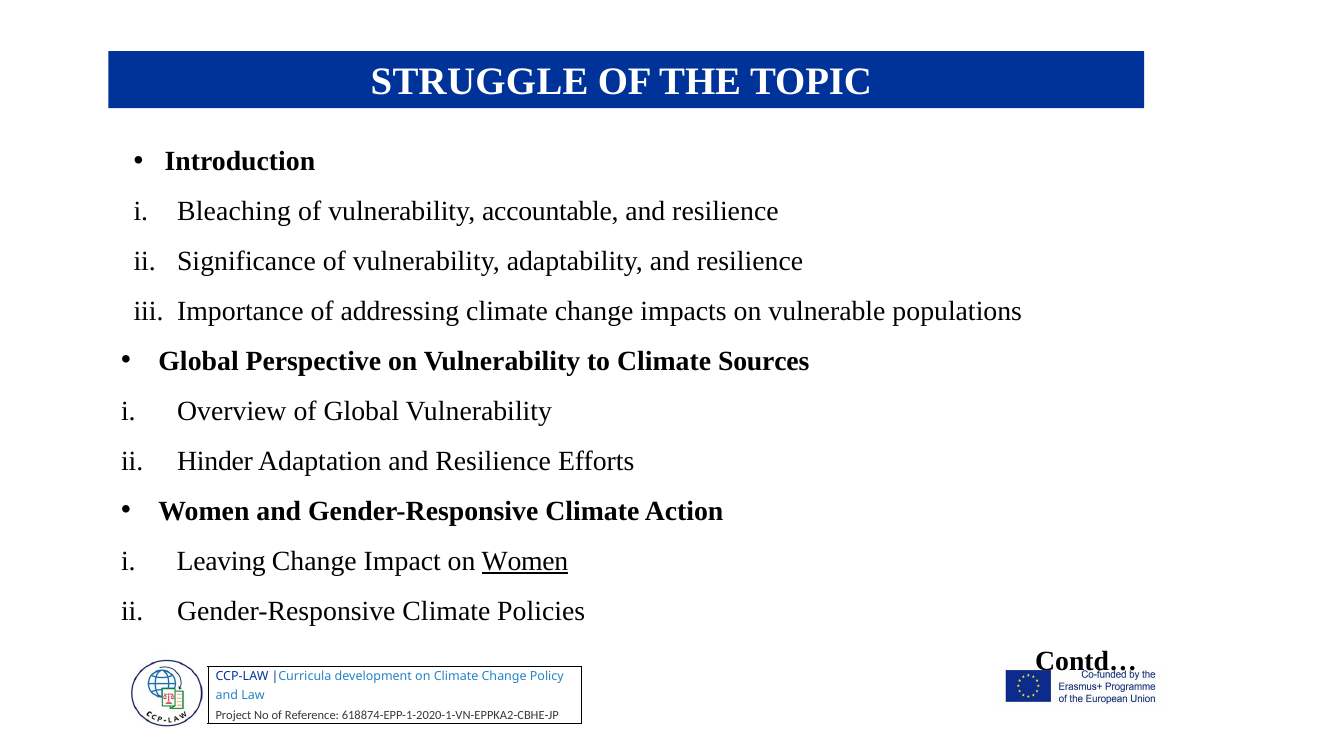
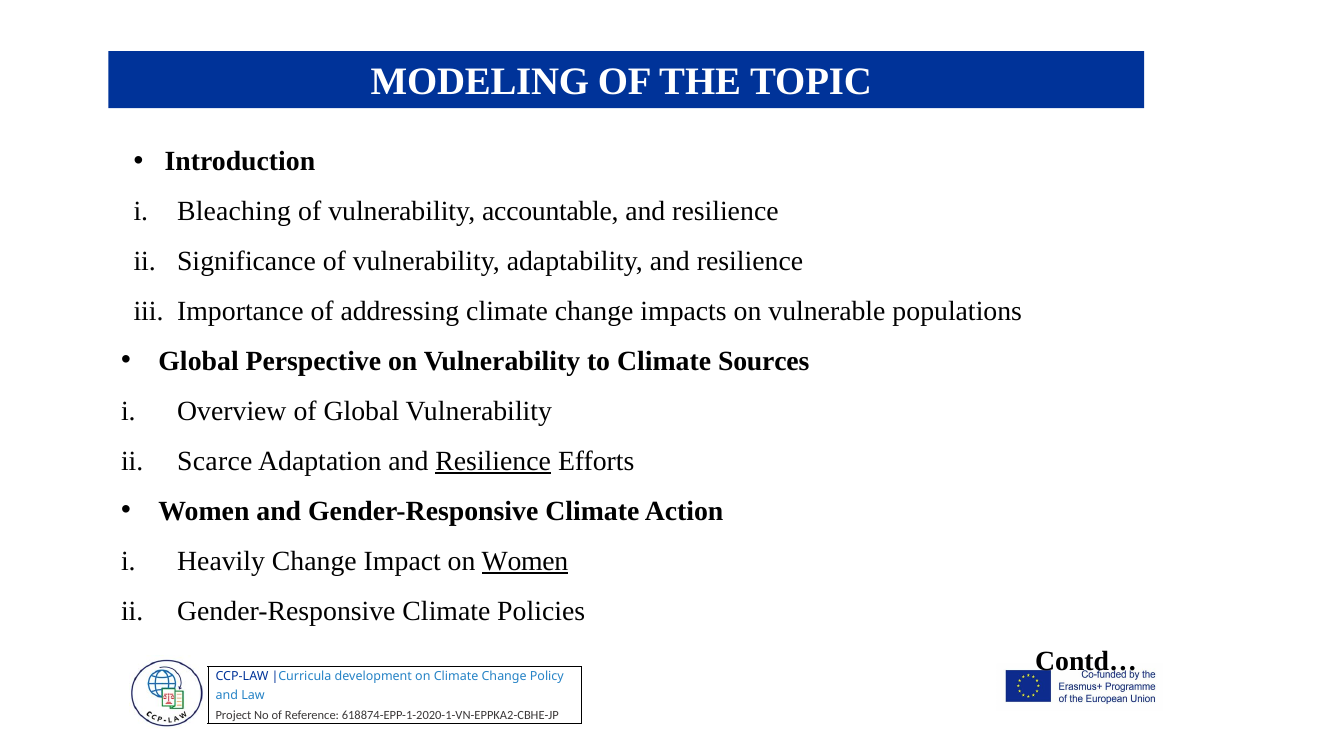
STRUGGLE: STRUGGLE -> MODELING (480, 82)
Hinder: Hinder -> Scarce (215, 461)
Resilience underline: none -> present (493, 461)
Leaving: Leaving -> Heavily (221, 561)
